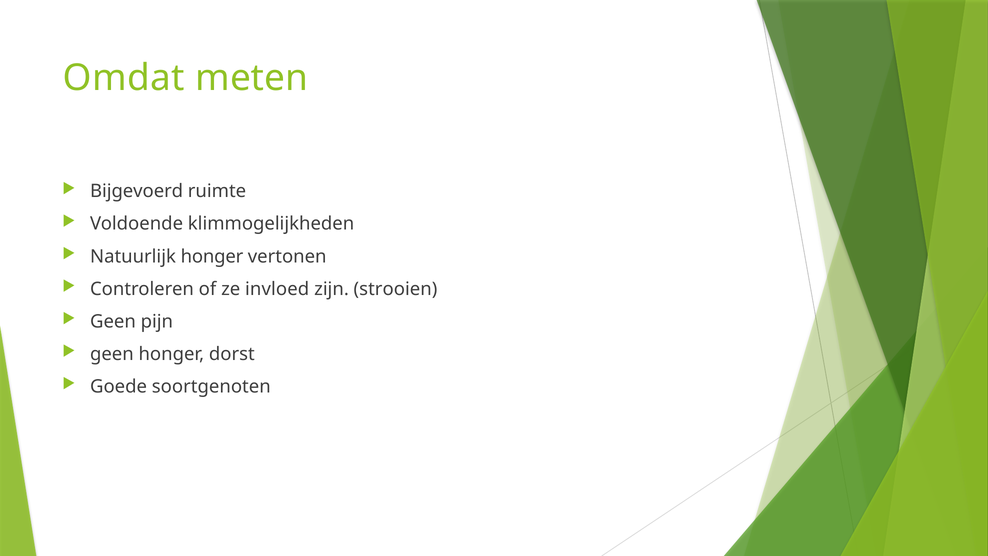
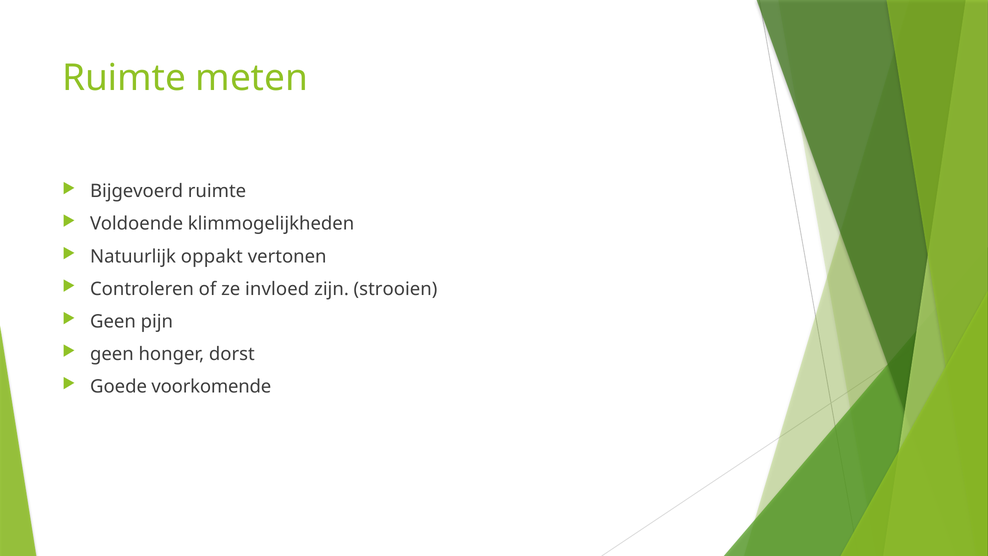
Omdat: Omdat -> Ruimte (124, 78)
Natuurlijk honger: honger -> oppakt (212, 256)
soortgenoten: soortgenoten -> voorkomende (211, 386)
